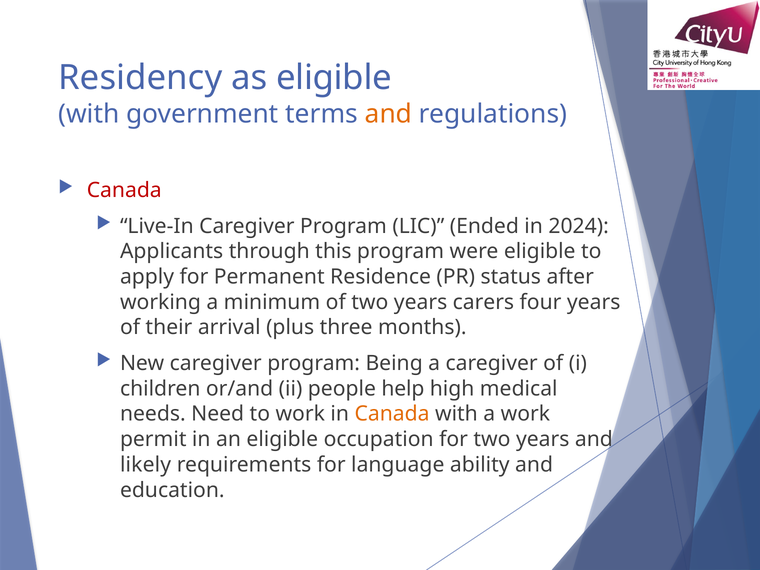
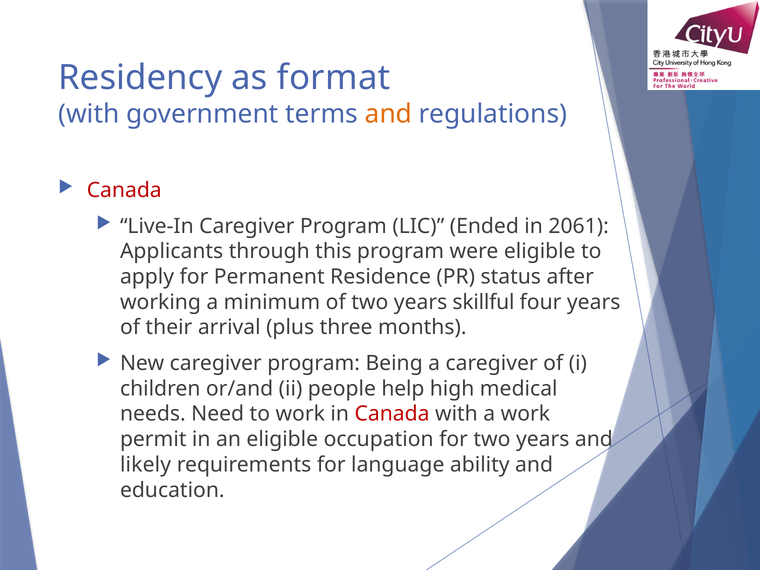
as eligible: eligible -> format (334, 78)
2024: 2024 -> 2061 (579, 226)
carers: carers -> skillful (483, 302)
Canada colour: orange -> red (392, 414)
